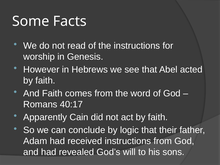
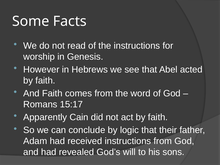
40:17: 40:17 -> 15:17 (71, 104)
